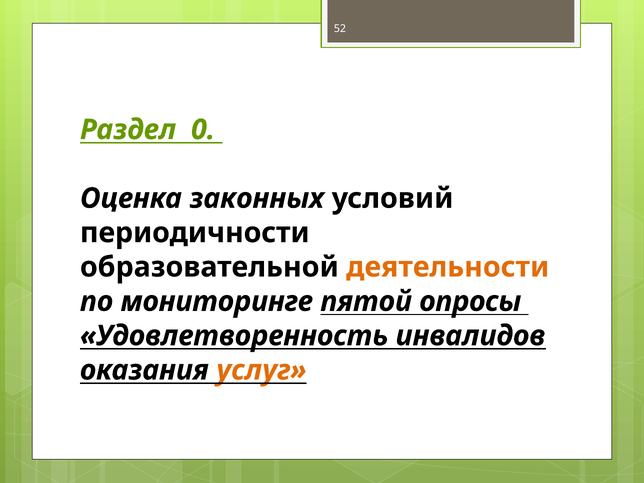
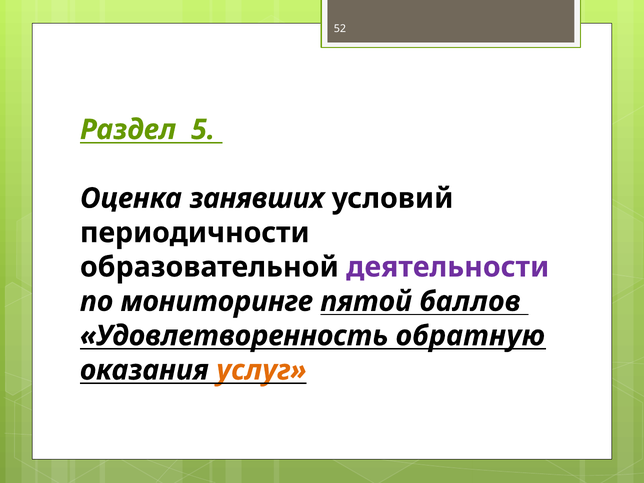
0: 0 -> 5 (203, 130)
законных: законных -> занявших (257, 198)
деятельности colour: orange -> purple (448, 267)
опросы: опросы -> баллов (470, 301)
инвалидов: инвалидов -> обратную (470, 336)
